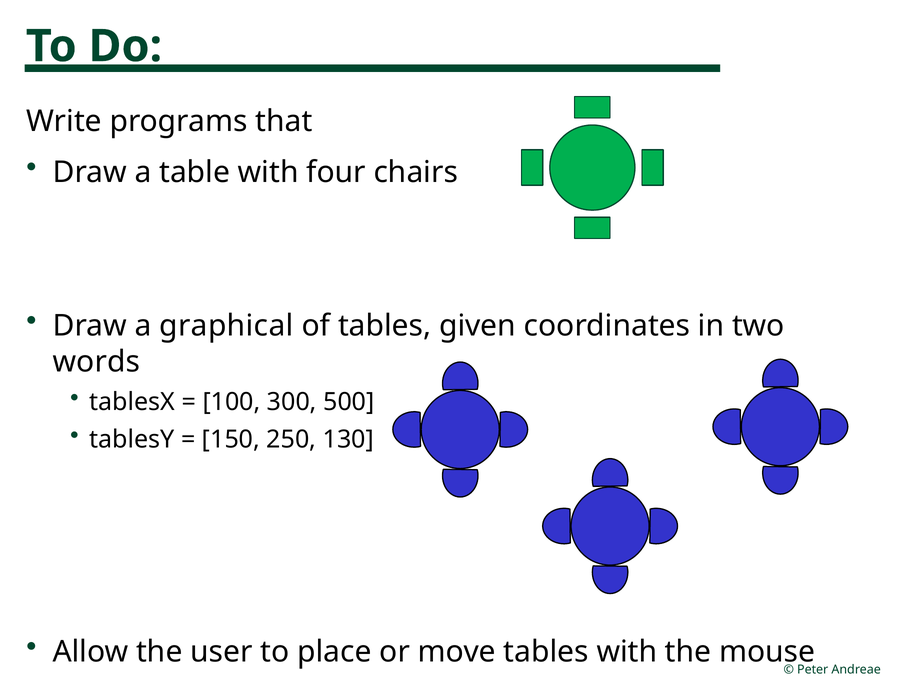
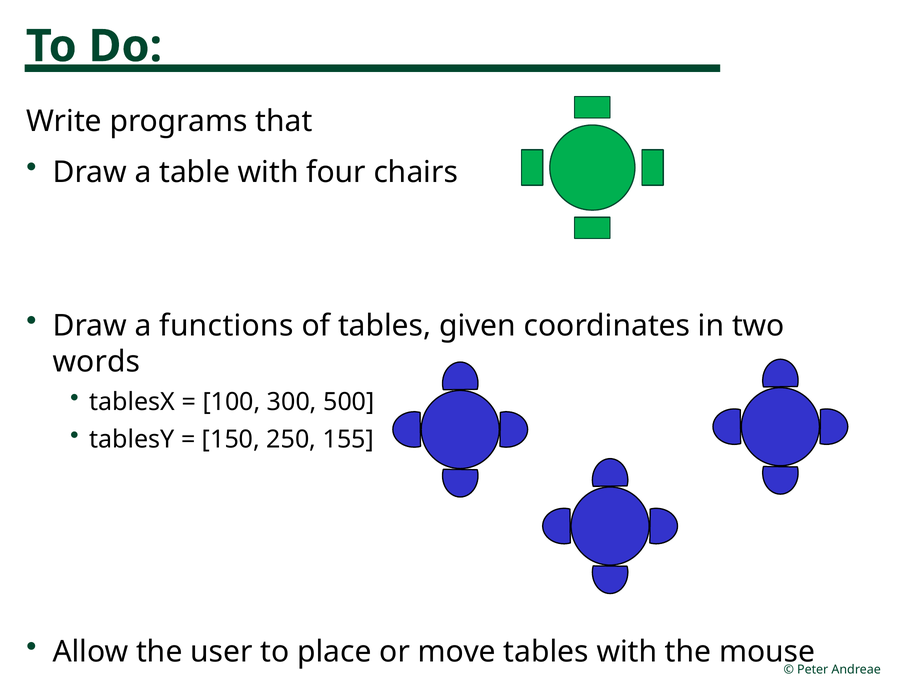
graphical: graphical -> functions (226, 326)
130: 130 -> 155 (348, 439)
